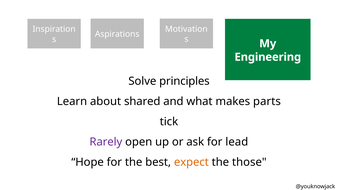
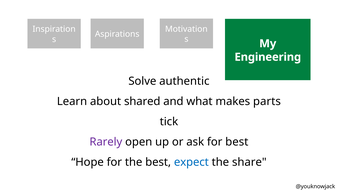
principles: principles -> authentic (184, 81)
for lead: lead -> best (237, 142)
expect colour: orange -> blue (191, 162)
those: those -> share (249, 162)
